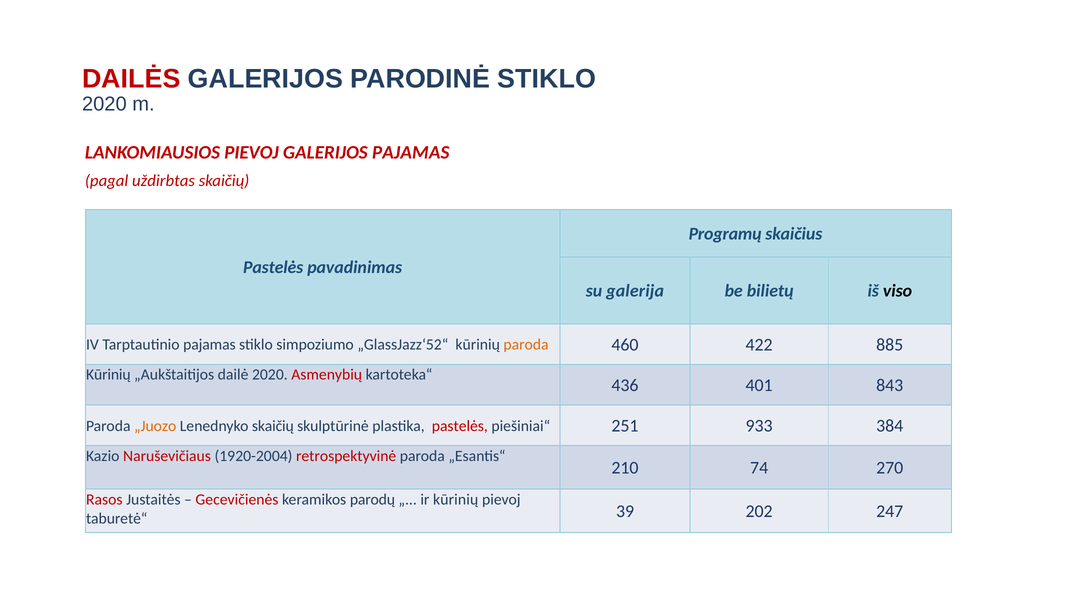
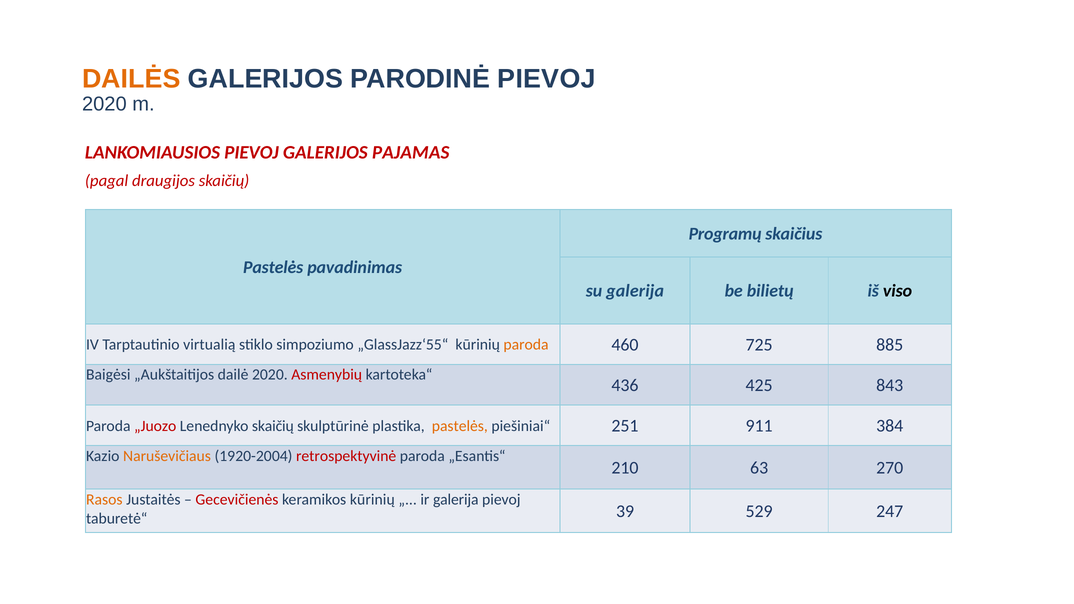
DAILĖS colour: red -> orange (131, 79)
PARODINĖ STIKLO: STIKLO -> PIEVOJ (547, 79)
uždirbtas: uždirbtas -> draugijos (164, 181)
Tarptautinio pajamas: pajamas -> virtualią (209, 345)
„GlassJazz‘52“: „GlassJazz‘52“ -> „GlassJazz‘55“ (403, 345)
422: 422 -> 725 (759, 345)
Kūrinių: Kūrinių -> Baigėsi (108, 375)
401: 401 -> 425 (759, 385)
„Juozo colour: orange -> red (155, 426)
pastelės colour: red -> orange (460, 426)
933: 933 -> 911 (759, 426)
Naruševičiaus colour: red -> orange (167, 456)
74: 74 -> 63 (759, 468)
Rasos colour: red -> orange (104, 500)
keramikos parodų: parodų -> kūrinių (372, 500)
ir kūrinių: kūrinių -> galerija (456, 500)
202: 202 -> 529 (759, 512)
